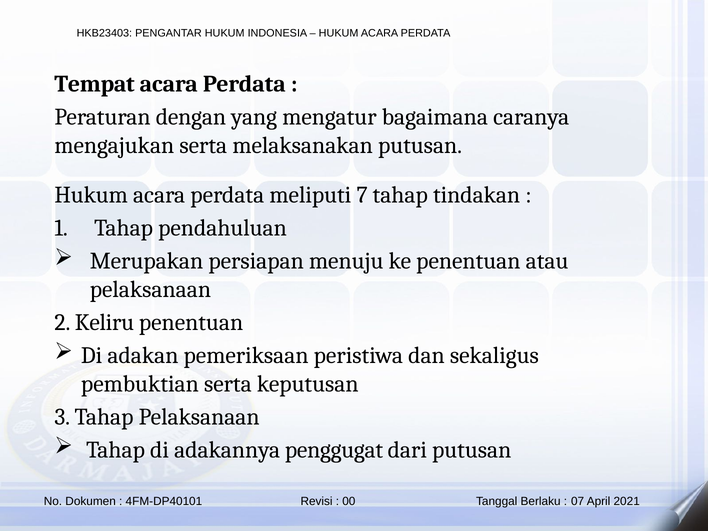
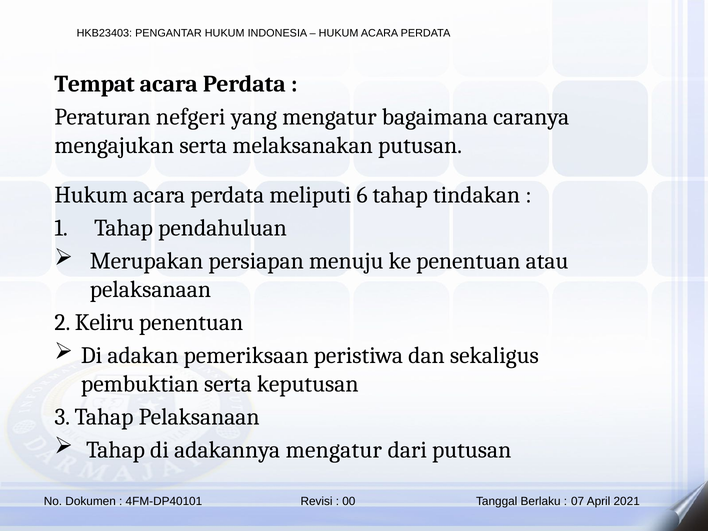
dengan: dengan -> nefgeri (191, 117)
7: 7 -> 6 (362, 195)
adakannya penggugat: penggugat -> mengatur (334, 450)
